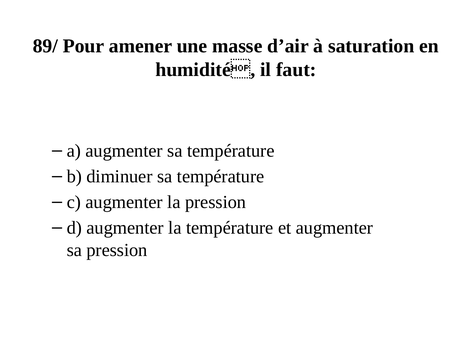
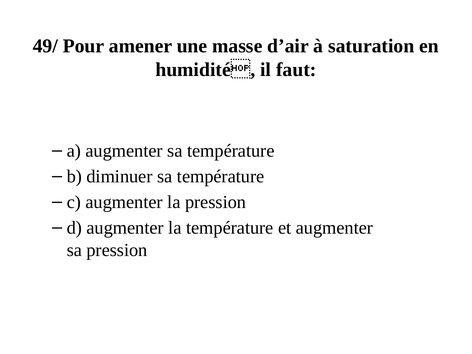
89/: 89/ -> 49/ (45, 46)
